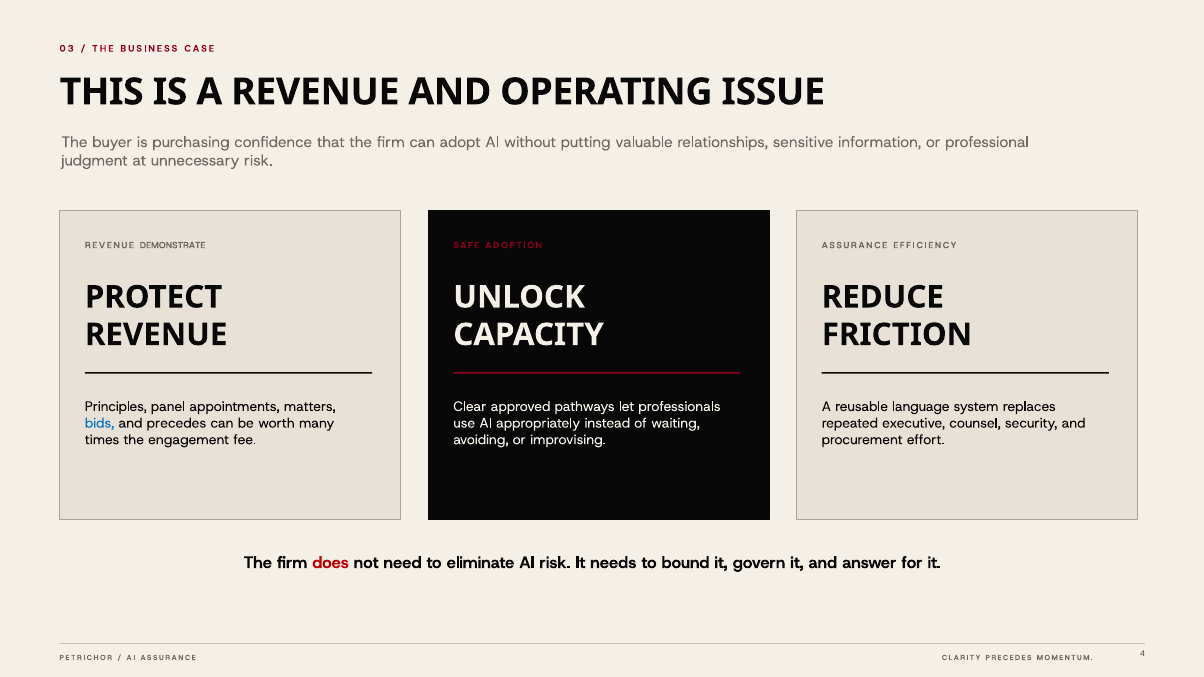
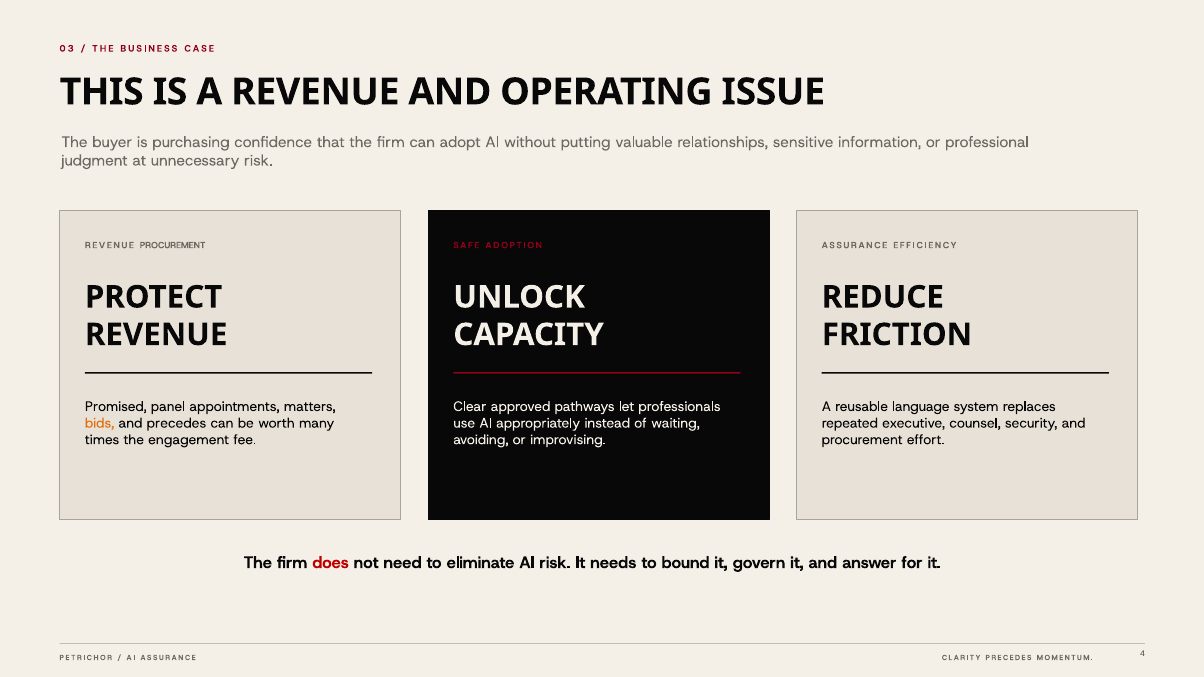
REVENUE DEMONSTRATE: DEMONSTRATE -> PROCUREMENT (173, 245)
Principles: Principles -> Promised (116, 407)
bids colour: blue -> orange (100, 423)
